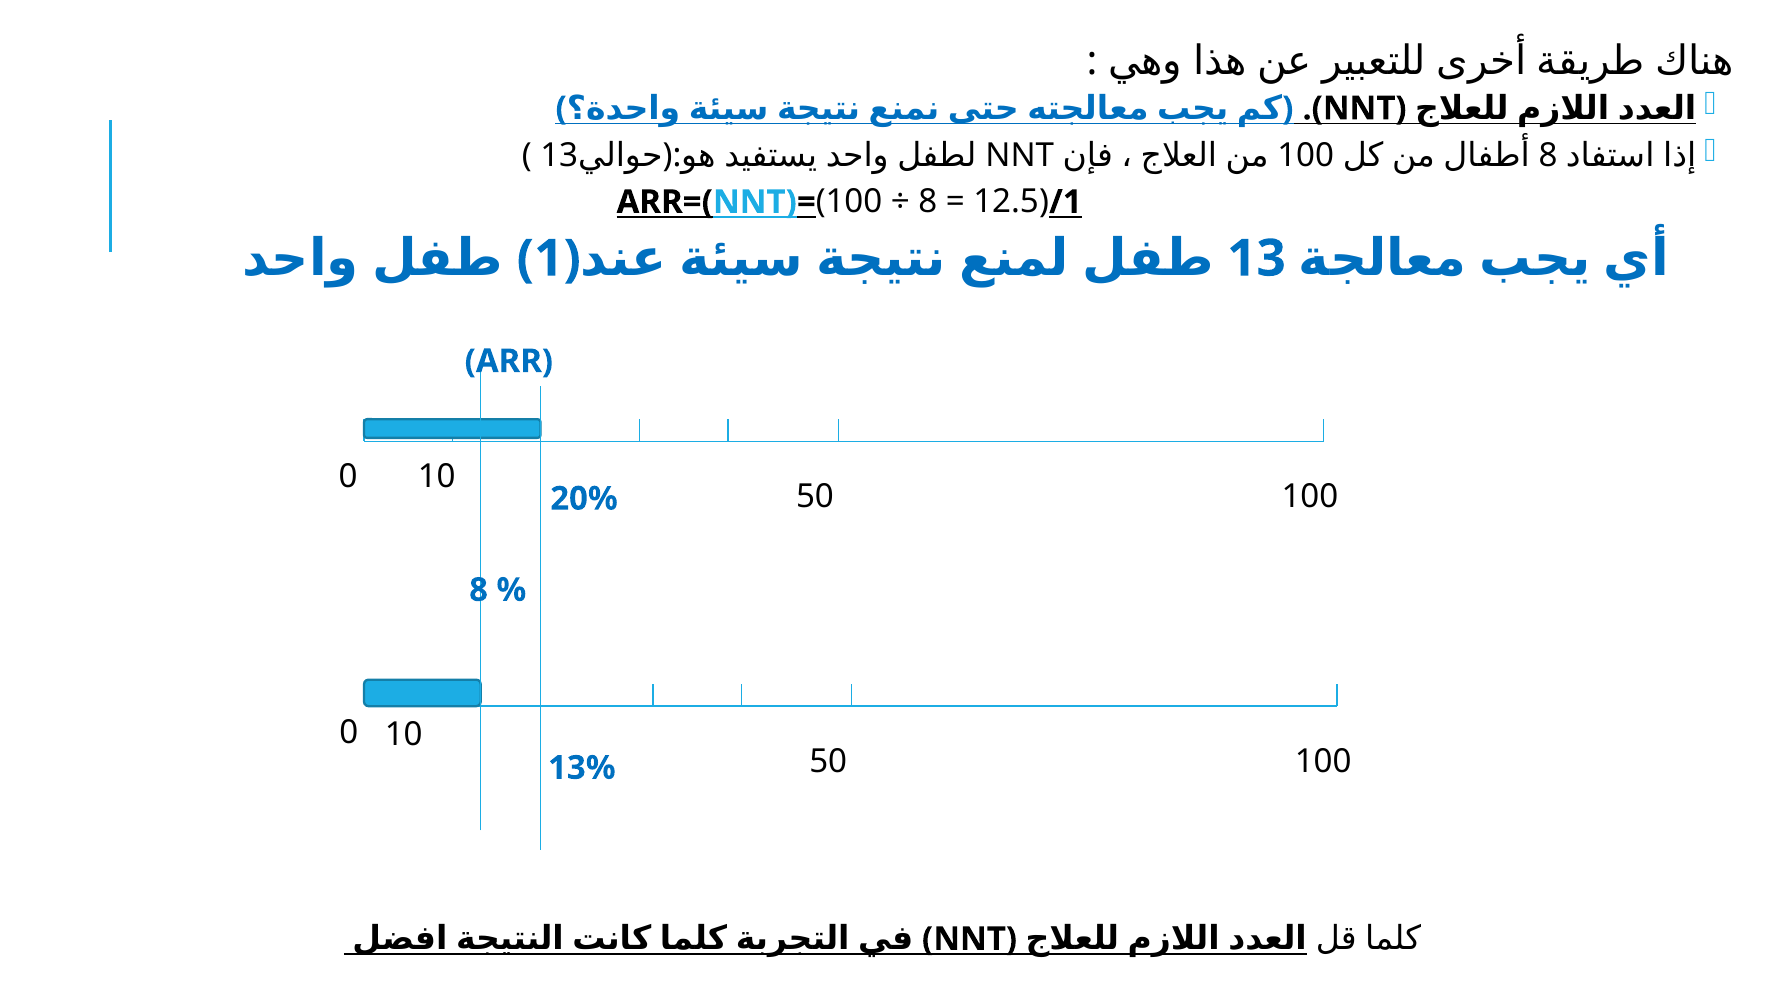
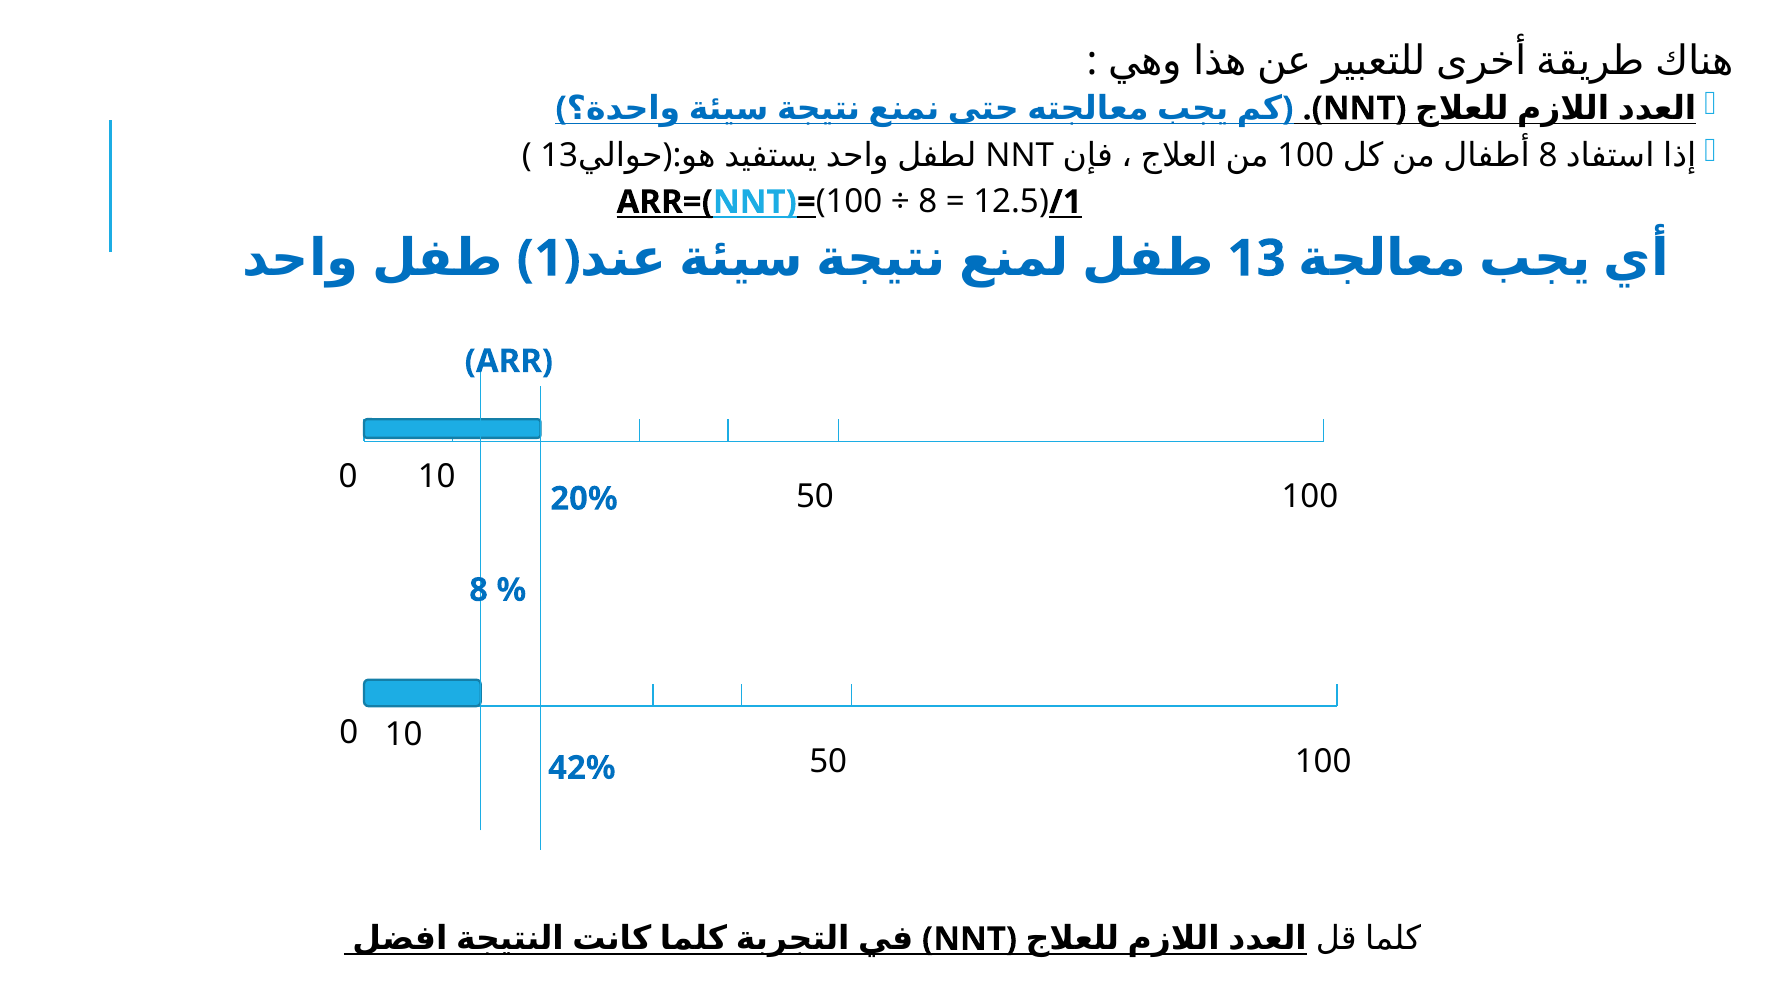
13%: 13% -> 42% (582, 768)
